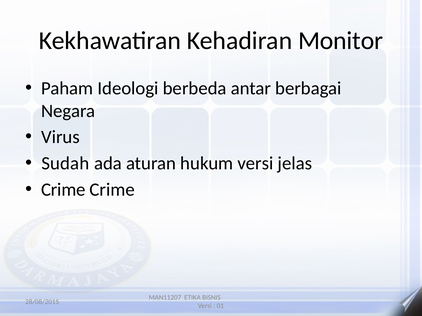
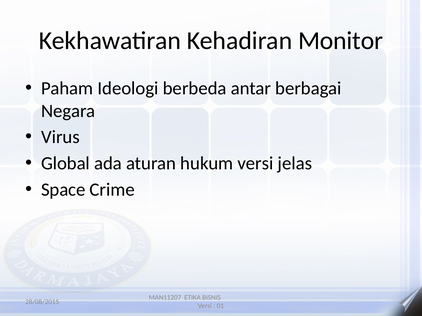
Sudah: Sudah -> Global (66, 164)
Crime: Crime -> Space (63, 190)
